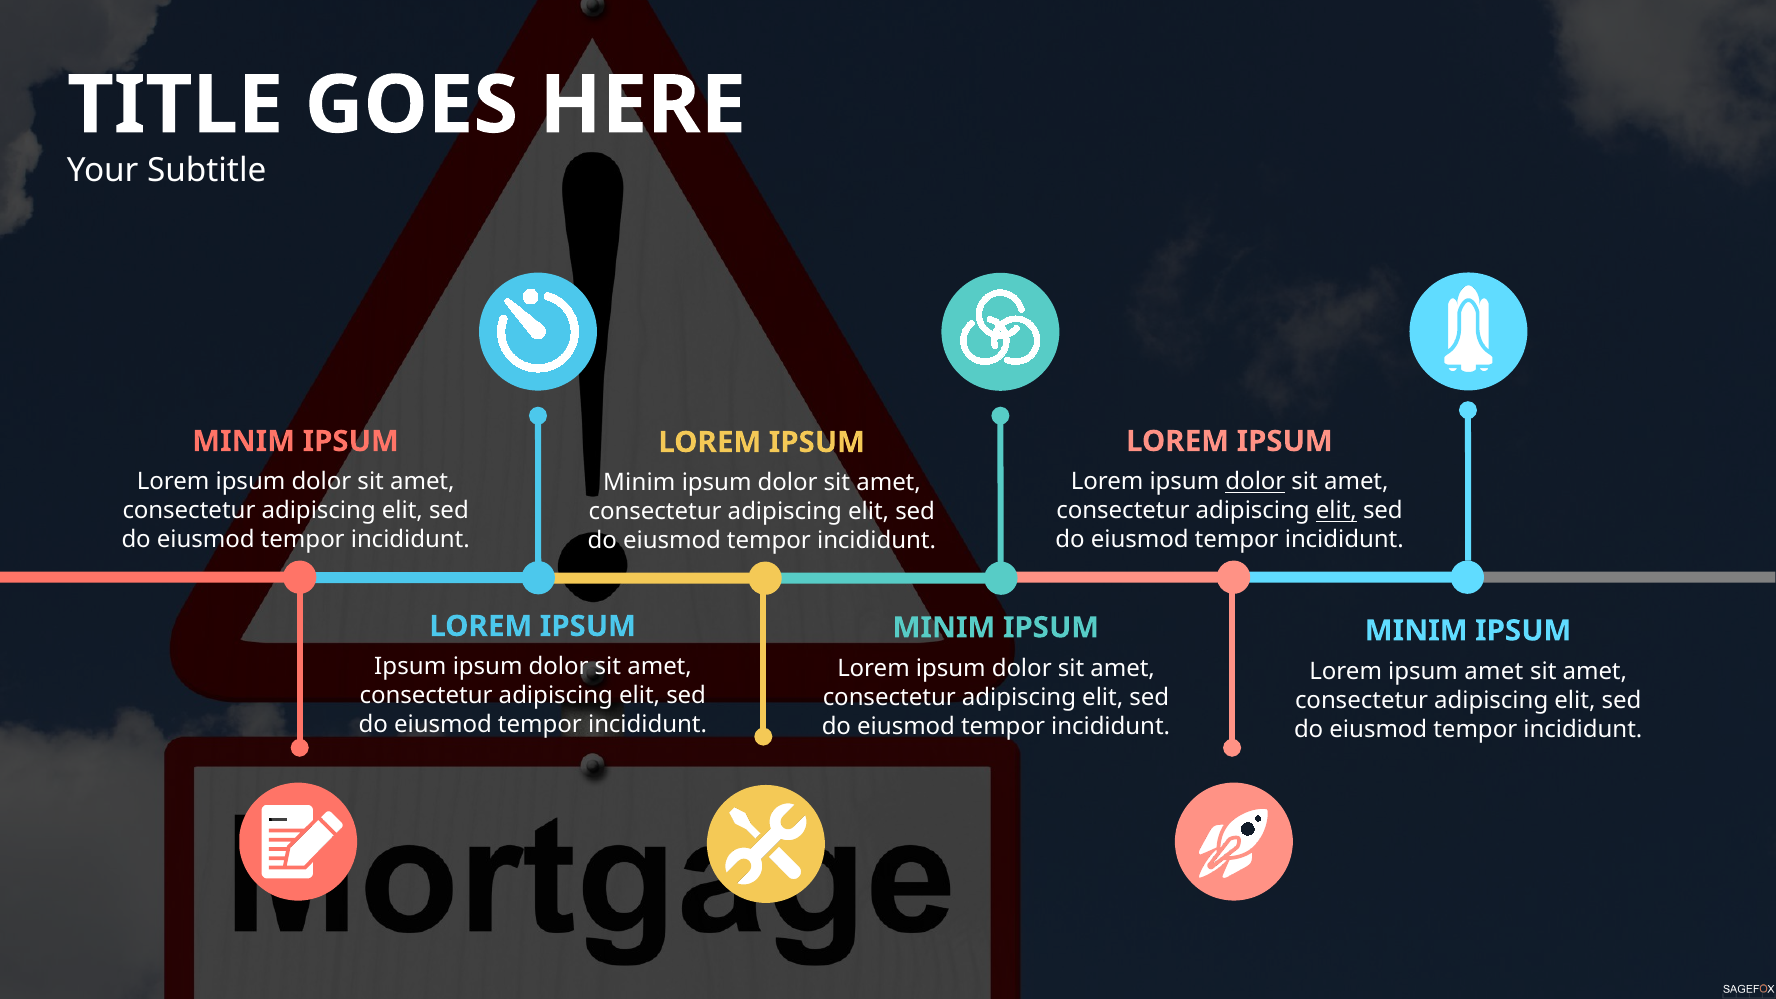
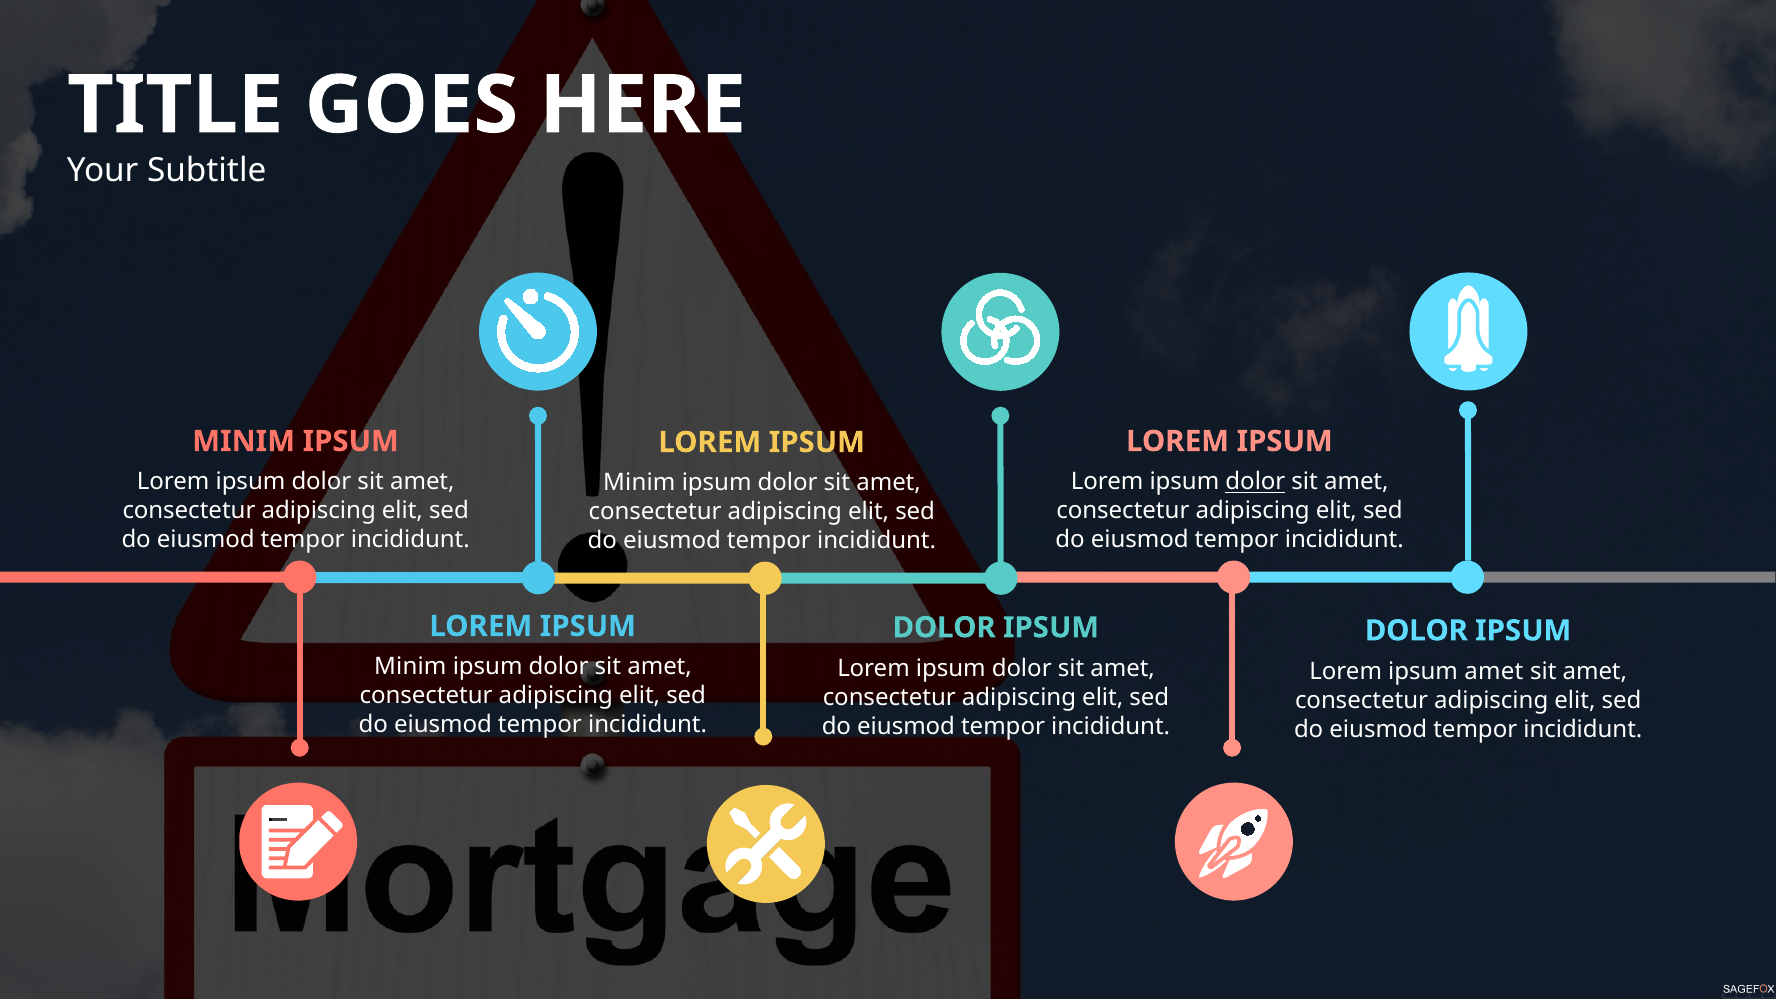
elit underline: present -> none (1336, 511)
MINIM: MINIM -> DOLOR (944, 628)
MINIM: MINIM -> DOLOR (1416, 631)
Ipsum: Ipsum -> Minim (410, 667)
